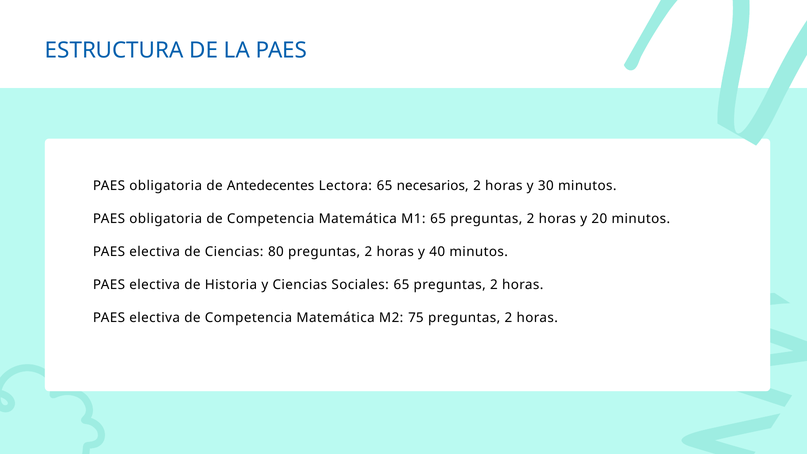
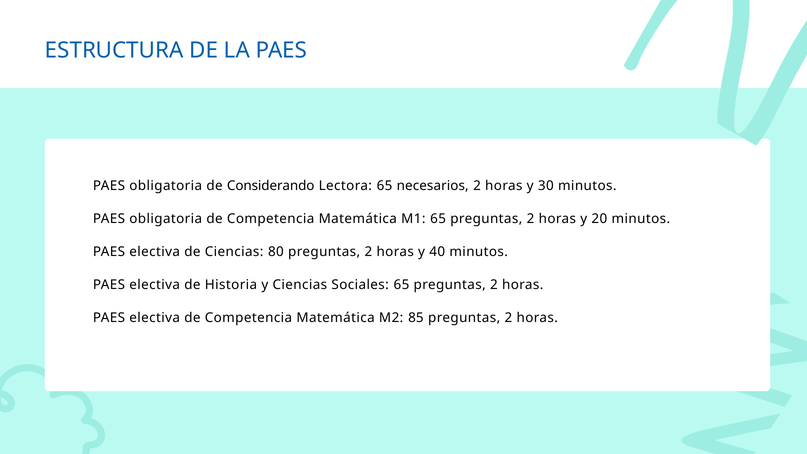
Antedecentes: Antedecentes -> Considerando (271, 186)
75: 75 -> 85 (416, 318)
